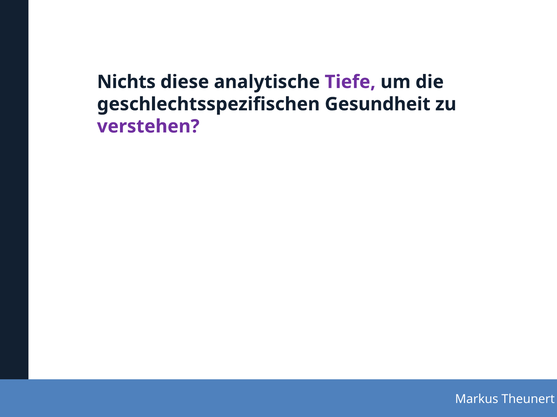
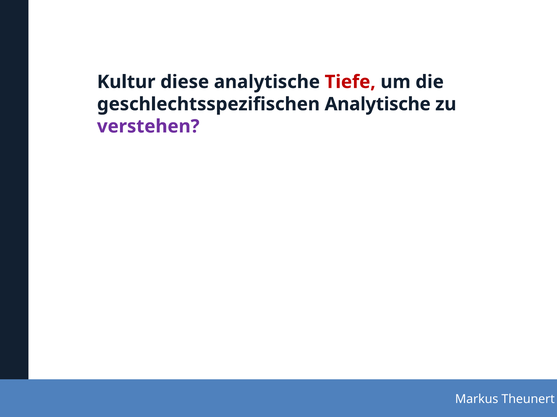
Nichts: Nichts -> Kultur (126, 82)
Tiefe colour: purple -> red (350, 82)
geschlechtsspezifischen Gesundheit: Gesundheit -> Analytische (378, 104)
